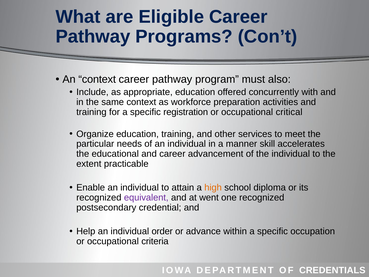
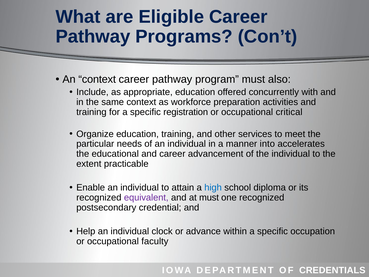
skill: skill -> into (267, 144)
high colour: orange -> blue (213, 187)
at went: went -> must (209, 197)
order: order -> clock (162, 231)
criteria: criteria -> faculty (155, 241)
